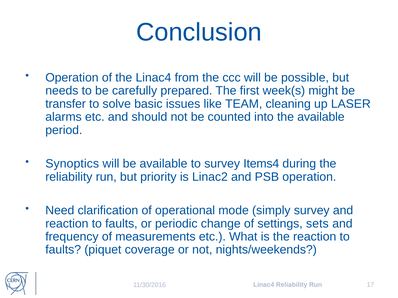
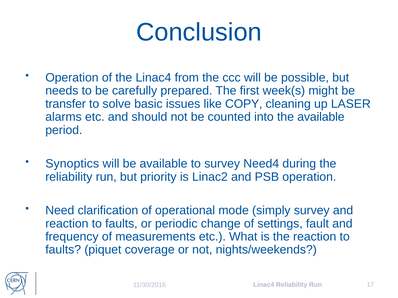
TEAM: TEAM -> COPY (244, 104)
Items4: Items4 -> Need4 (261, 164)
sets: sets -> fault (317, 224)
